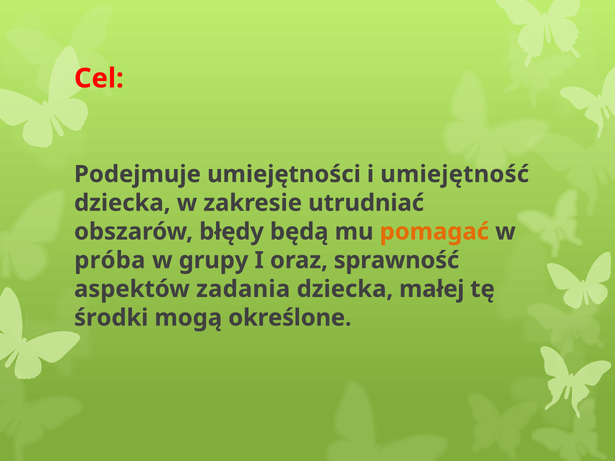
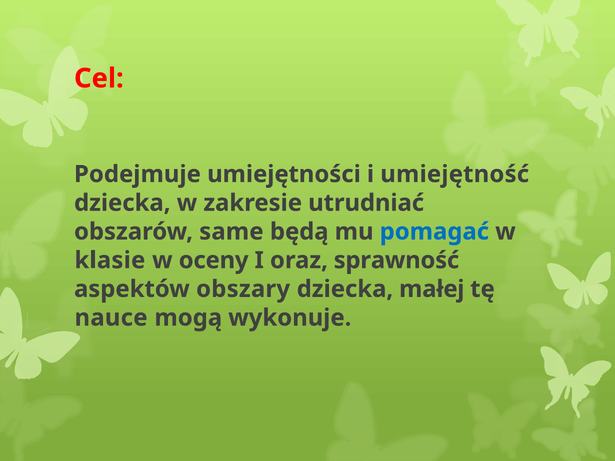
błędy: błędy -> same (231, 232)
pomagać colour: orange -> blue (434, 232)
próba: próba -> klasie (110, 260)
grupy: grupy -> oceny (214, 260)
zadania: zadania -> obszary (243, 289)
środki: środki -> nauce (111, 318)
określone: określone -> wykonuje (290, 318)
